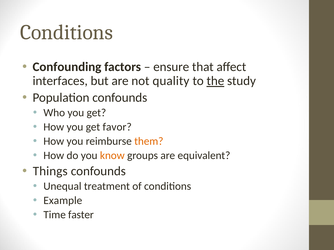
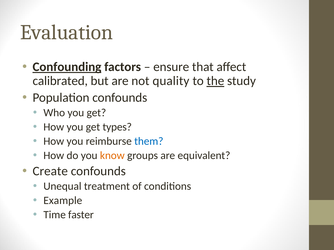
Conditions: Conditions -> Evaluation (66, 32)
Confounding underline: none -> present (67, 67)
interfaces: interfaces -> calibrated (60, 81)
favor: favor -> types (117, 127)
them colour: orange -> blue (149, 141)
Things: Things -> Create (50, 171)
